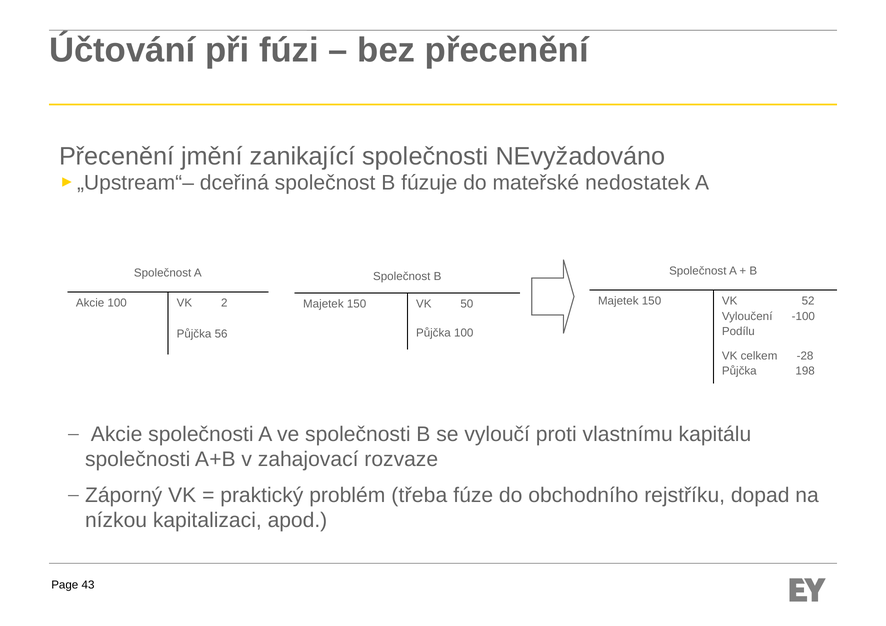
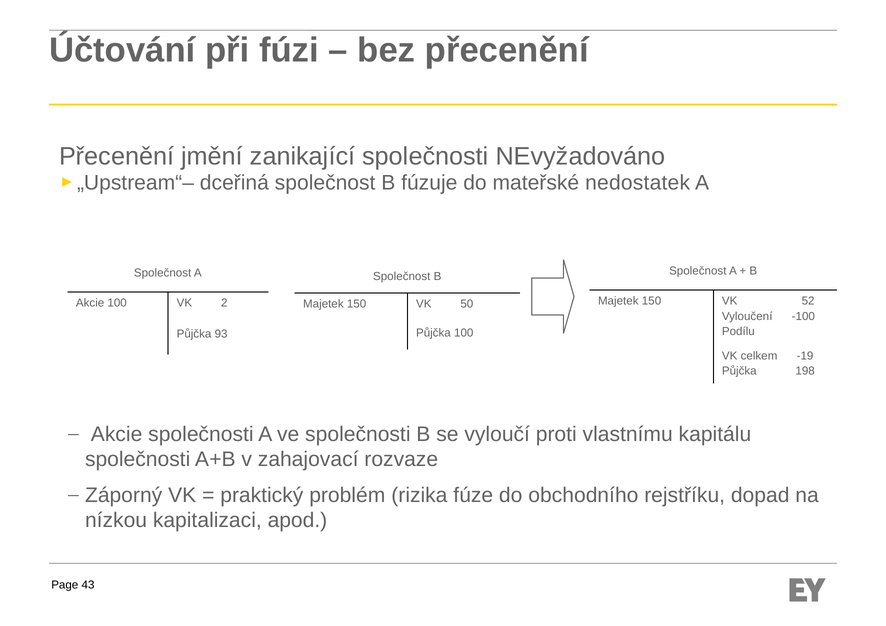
56: 56 -> 93 (221, 334)
-28: -28 -> -19 (805, 356)
třeba: třeba -> rizika (419, 496)
